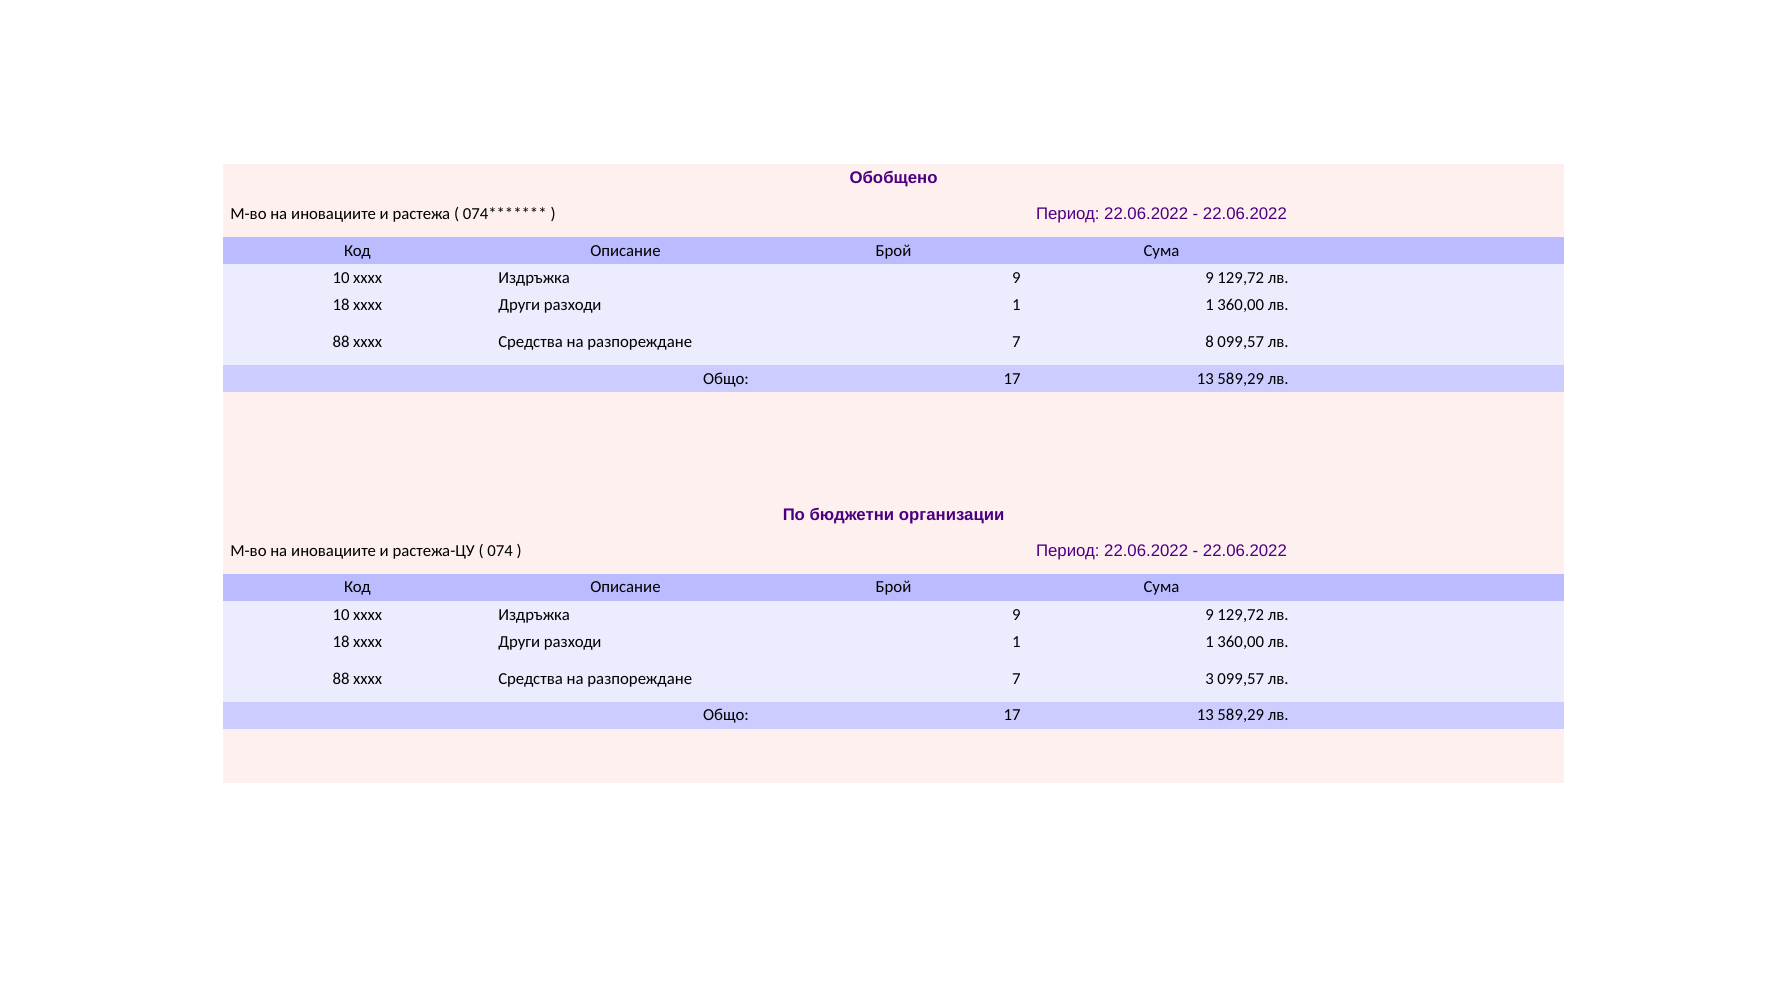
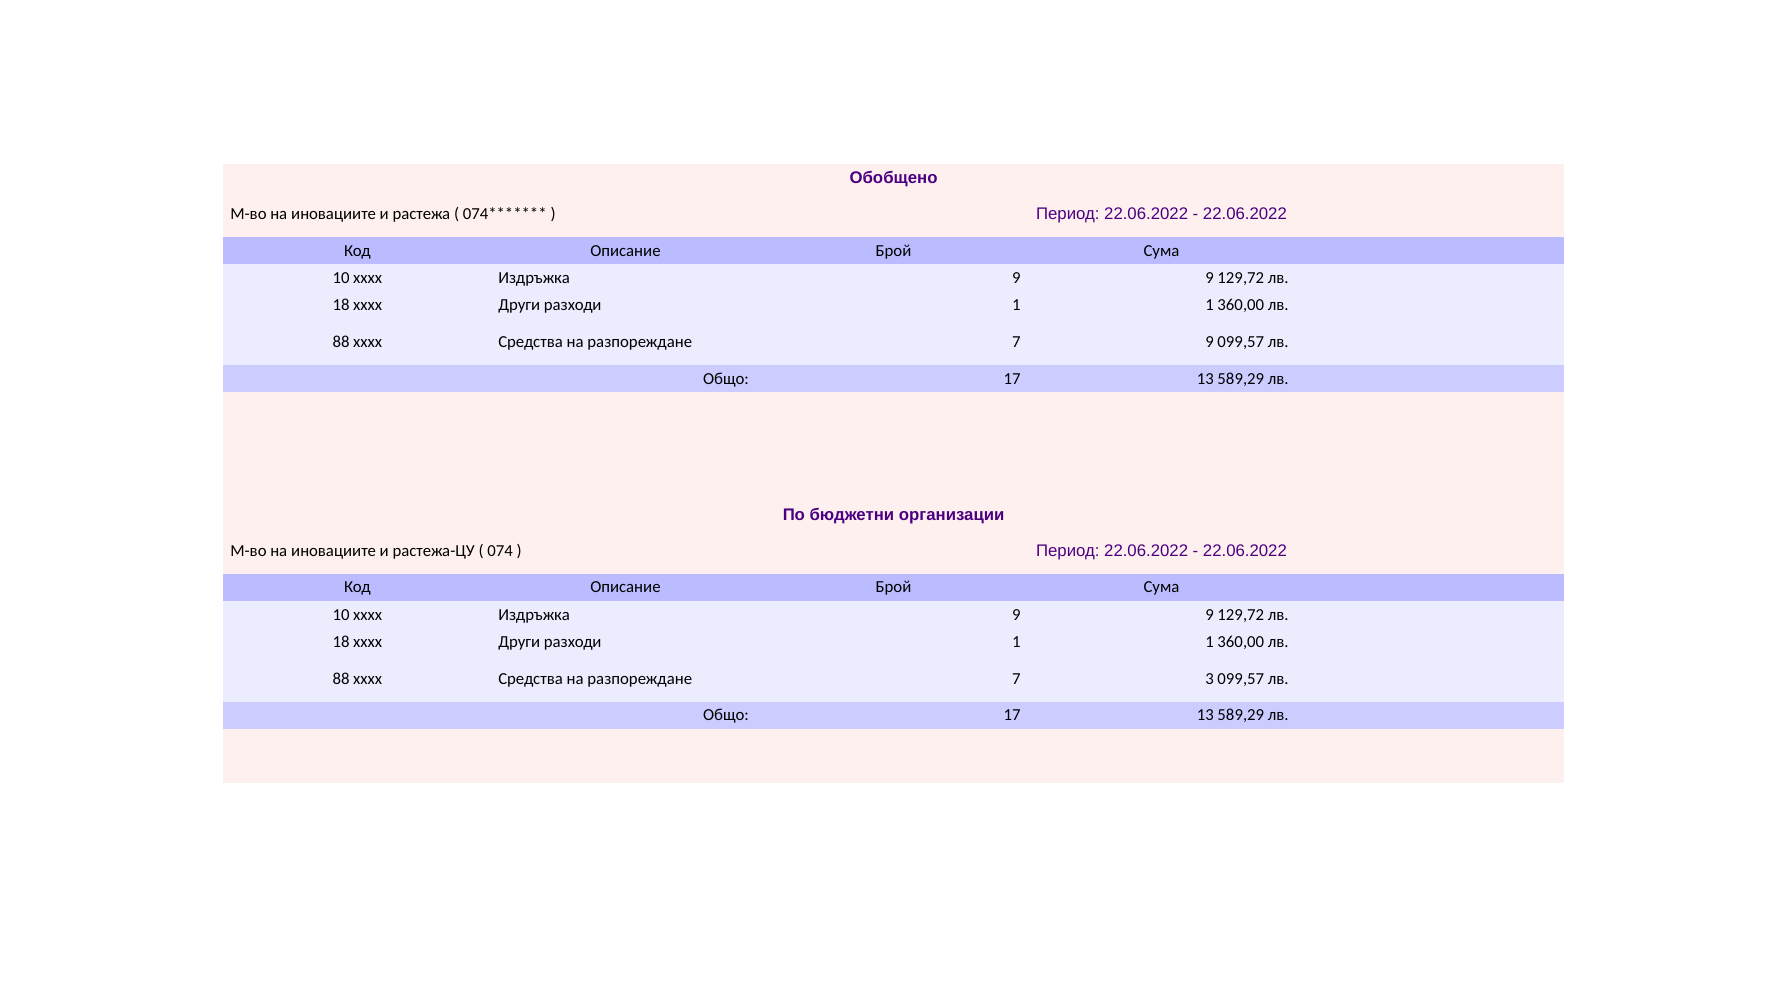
7 8: 8 -> 9 (1210, 342)
